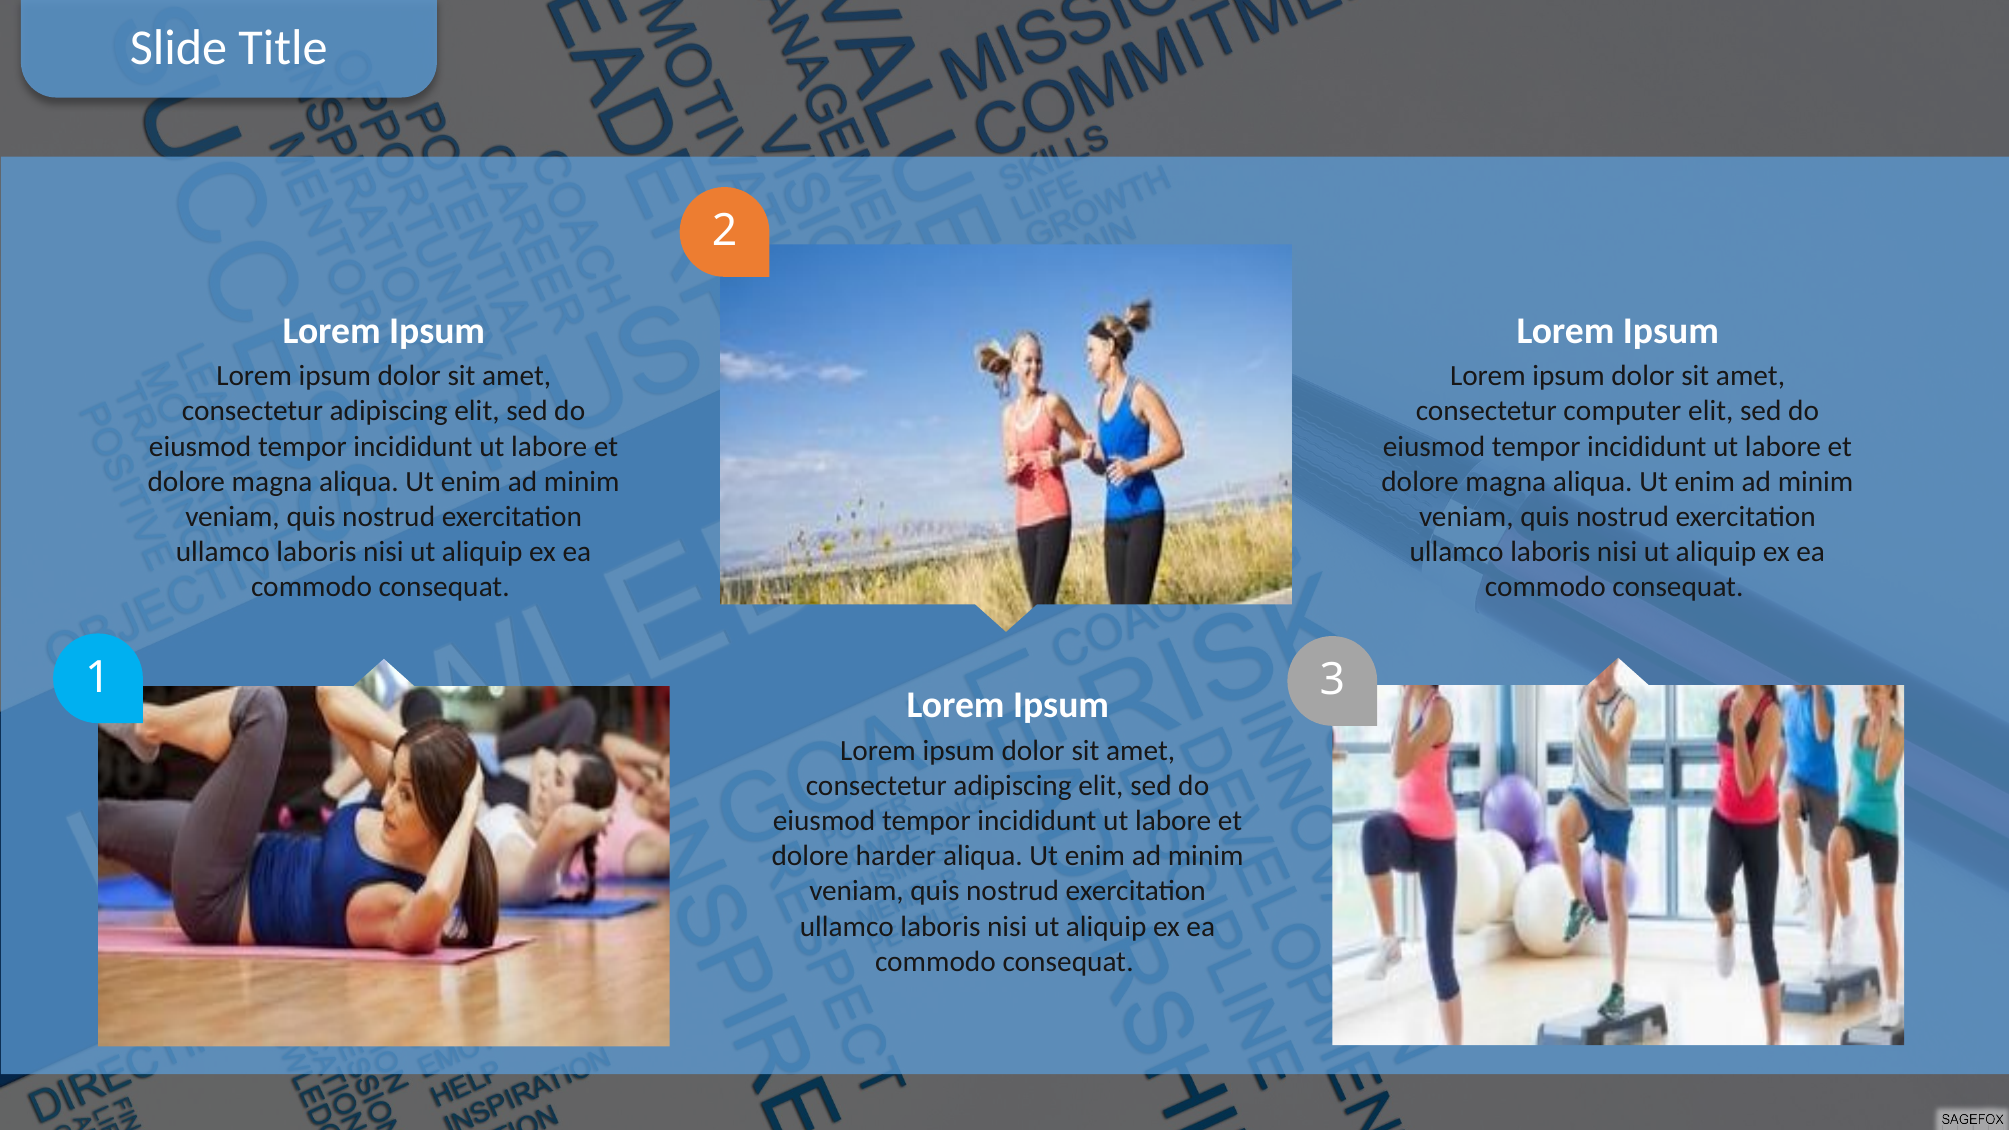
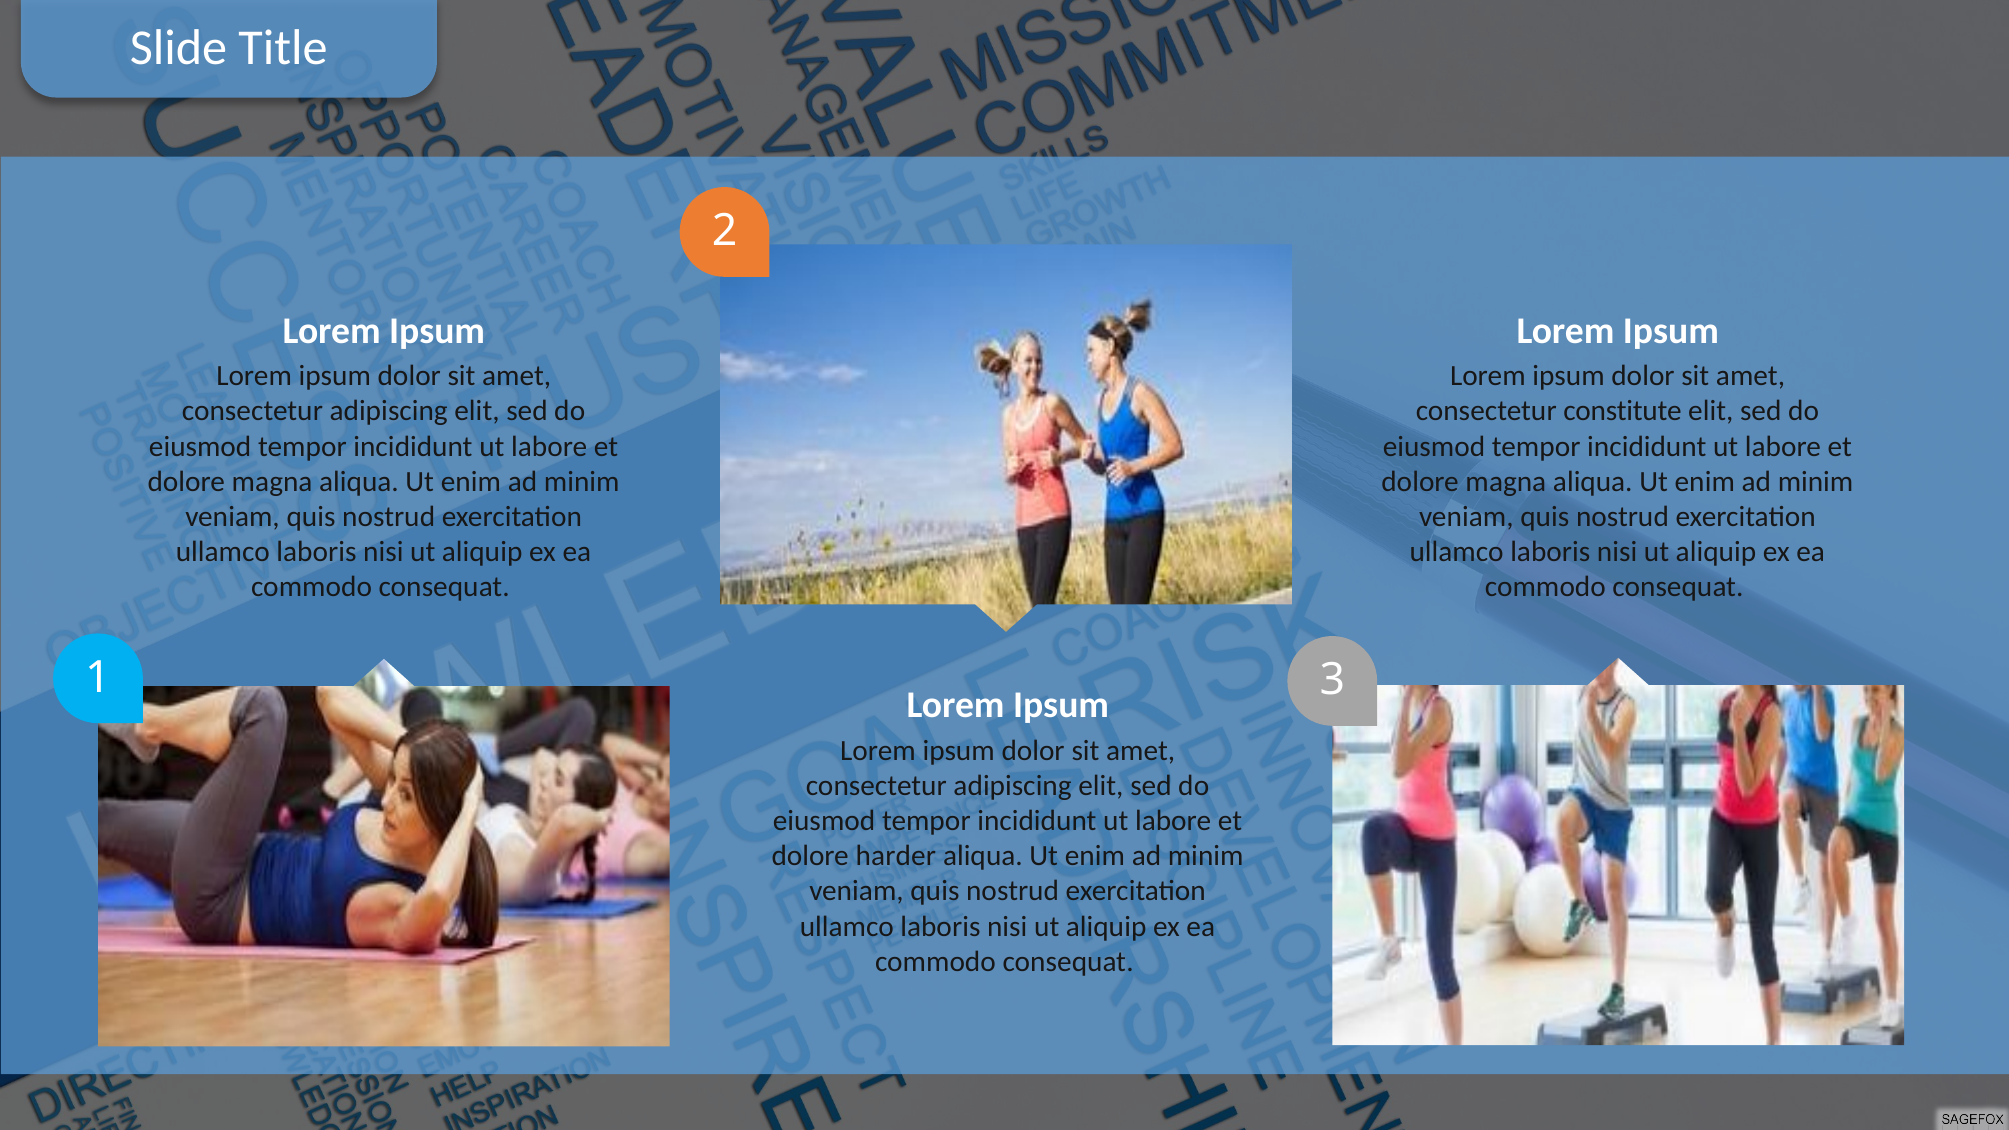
computer: computer -> constitute (1623, 411)
